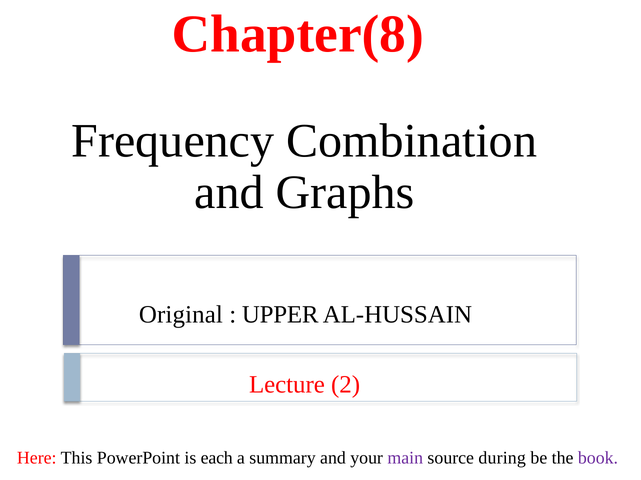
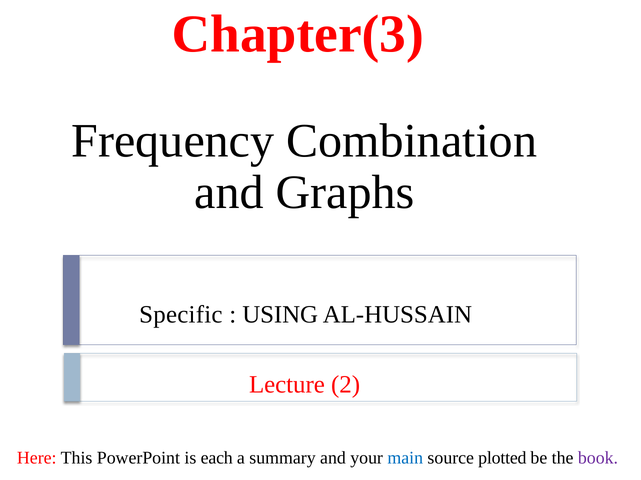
Chapter(8: Chapter(8 -> Chapter(3 (298, 34)
Original: Original -> Specific (181, 315)
UPPER: UPPER -> USING (280, 315)
main colour: purple -> blue (405, 458)
during: during -> plotted (502, 458)
